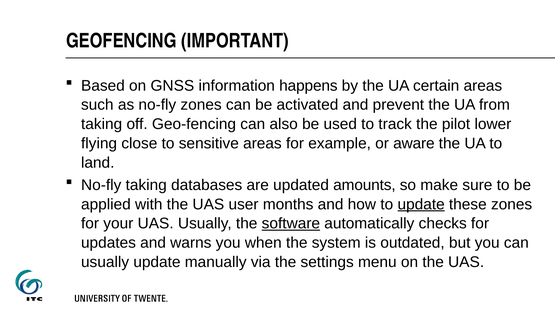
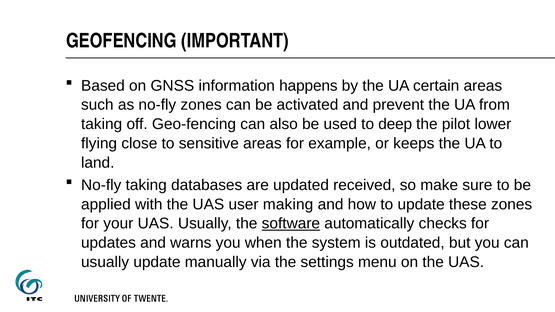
track: track -> deep (395, 124)
aware: aware -> keeps (414, 143)
amounts: amounts -> received (364, 185)
months: months -> making (288, 204)
update underline: present -> none (421, 204)
